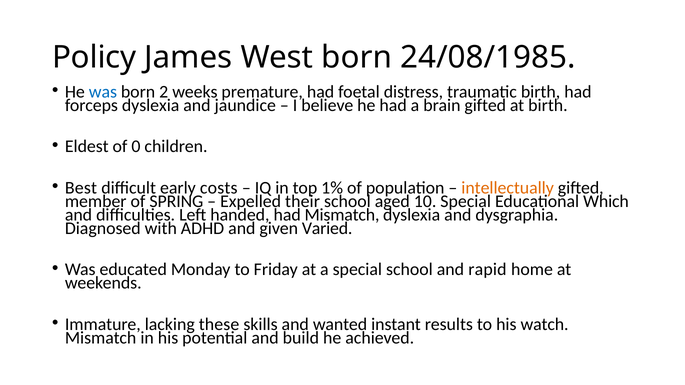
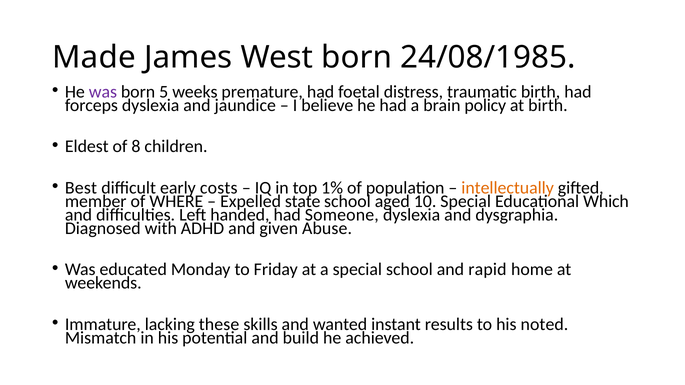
Policy: Policy -> Made (94, 58)
was colour: blue -> purple (103, 92)
2: 2 -> 5 (164, 92)
brain gifted: gifted -> policy (485, 105)
0: 0 -> 8 (136, 147)
SPRING: SPRING -> WHERE (176, 201)
their: their -> state (303, 201)
had Mismatch: Mismatch -> Someone (342, 215)
Varied: Varied -> Abuse (327, 228)
watch: watch -> noted (544, 324)
